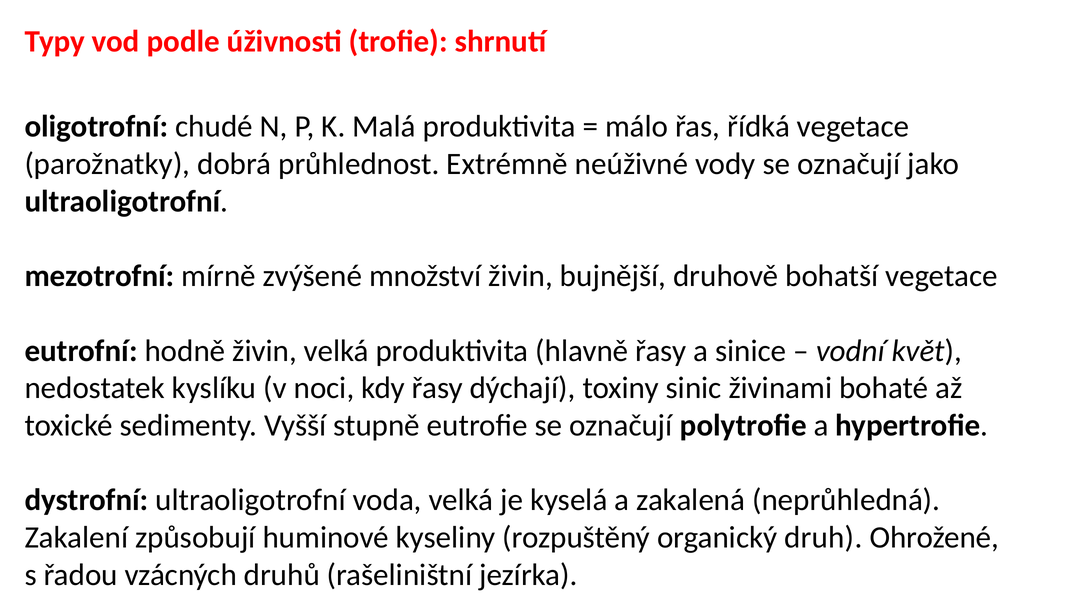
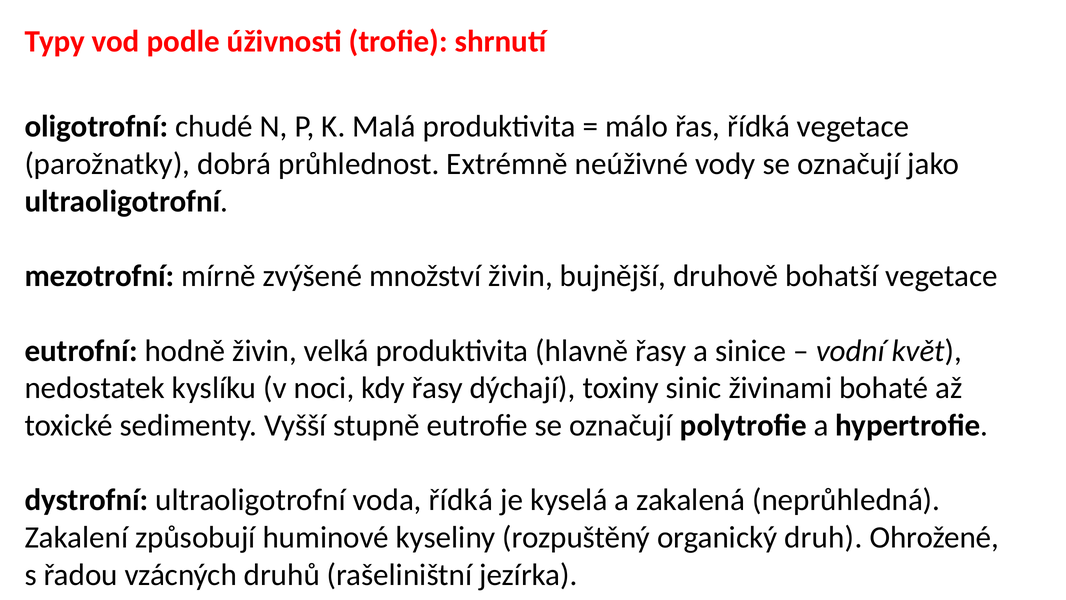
voda velká: velká -> řídká (461, 500)
